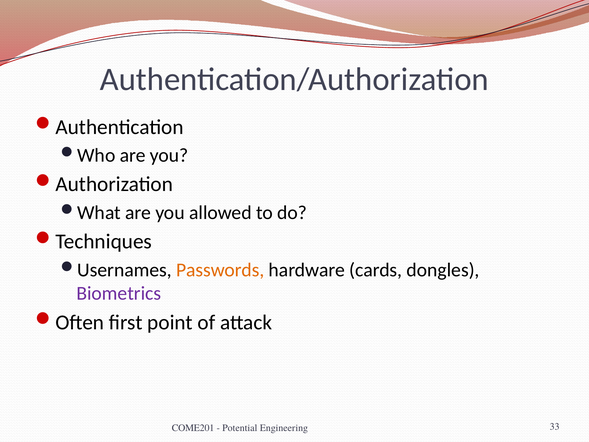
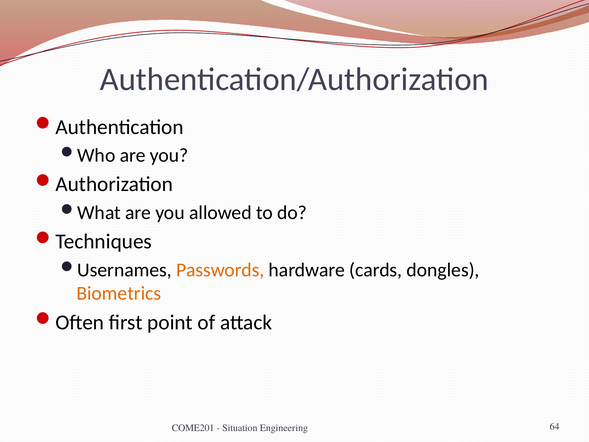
Biometrics colour: purple -> orange (119, 293)
Potential: Potential -> Situation (240, 428)
33: 33 -> 64 (555, 426)
